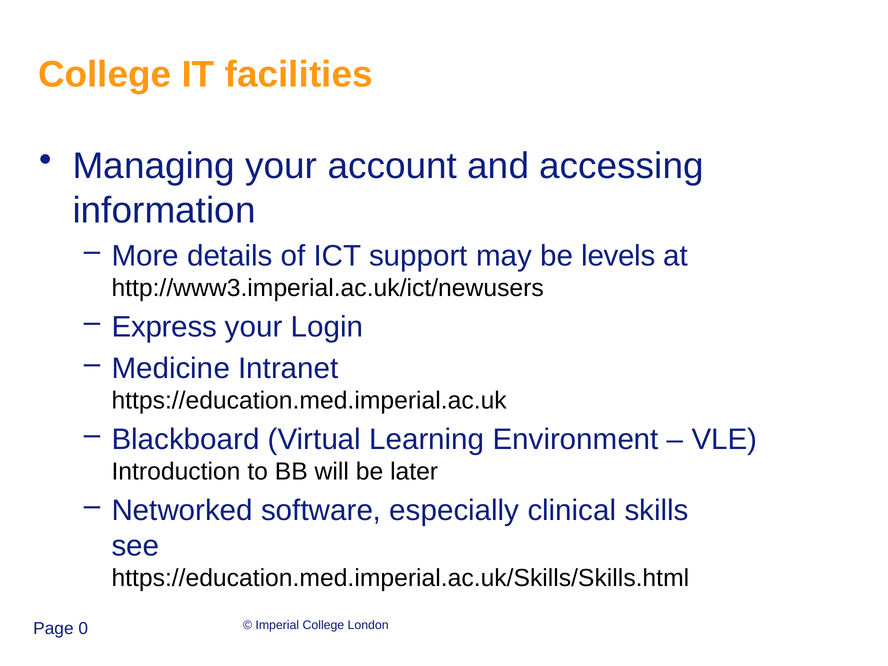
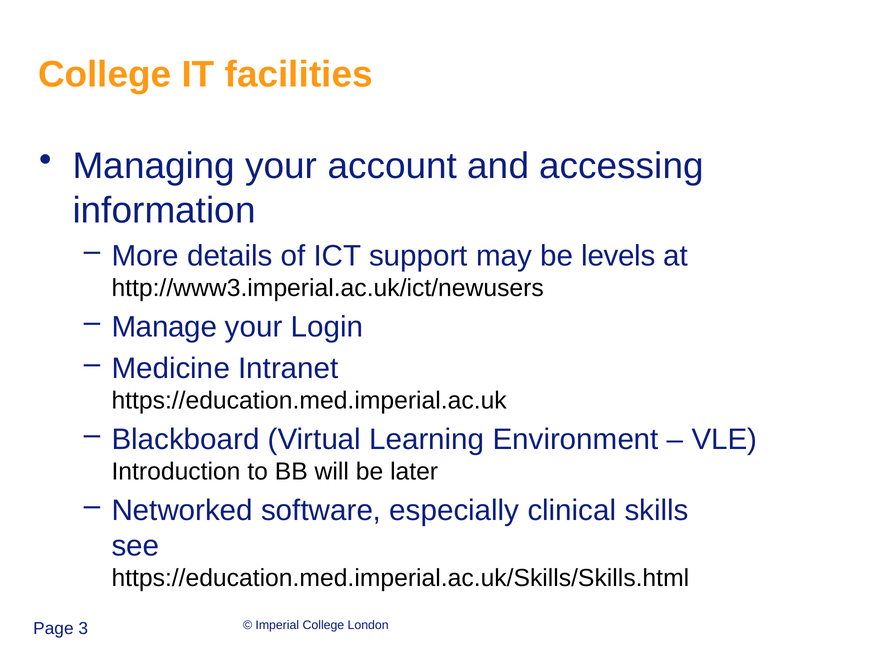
Express: Express -> Manage (164, 327)
0: 0 -> 3 (83, 629)
